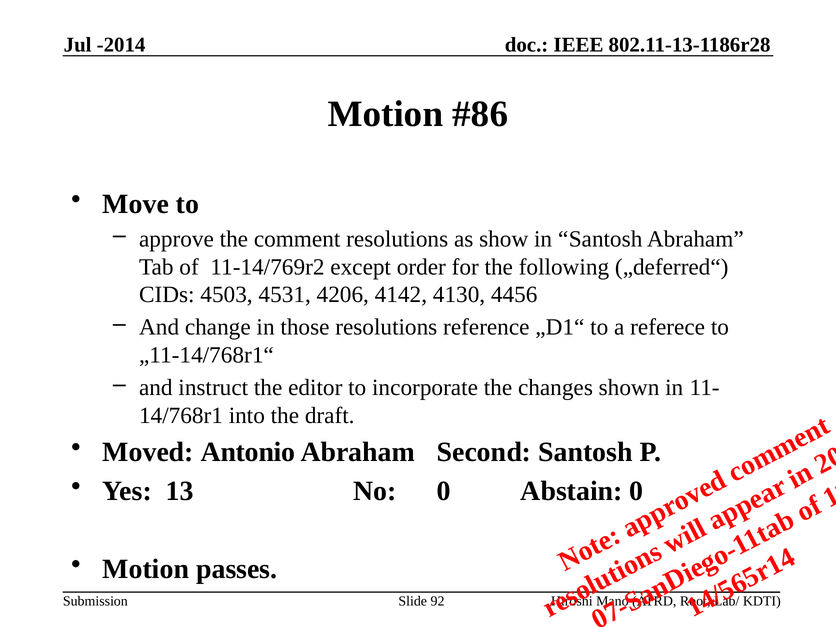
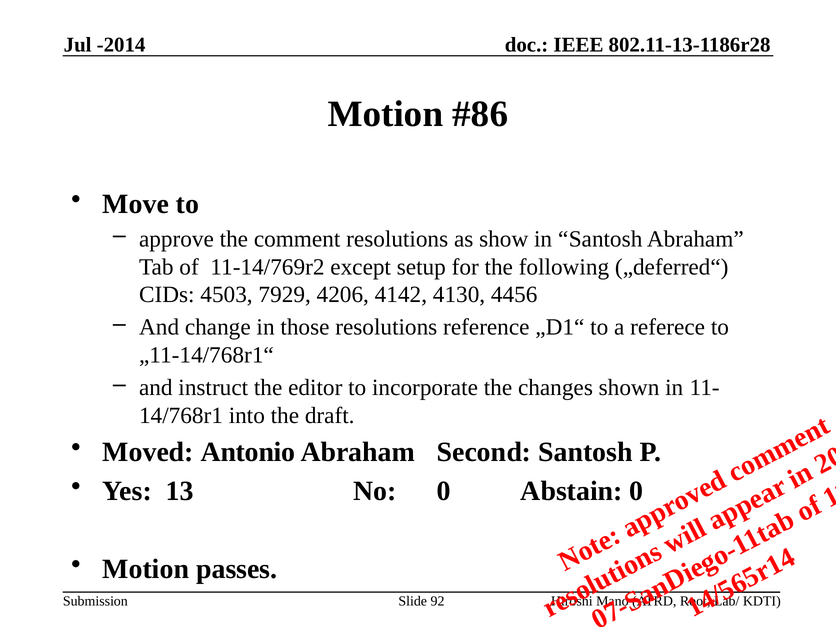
order: order -> setup (421, 267)
4531: 4531 -> 7929 (285, 295)
